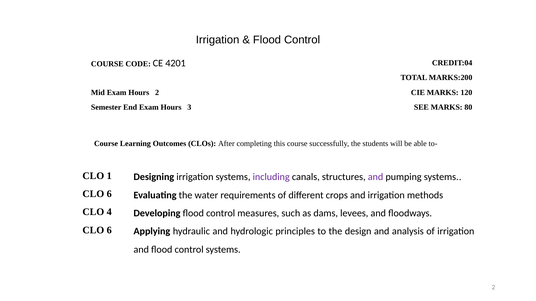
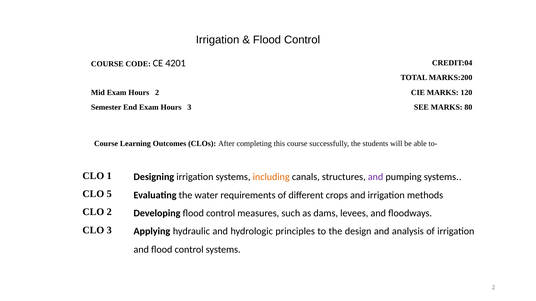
including colour: purple -> orange (271, 177)
6: 6 -> 5 (109, 194)
CLO 4: 4 -> 2 (109, 212)
6: 6 -> 3 (109, 230)
